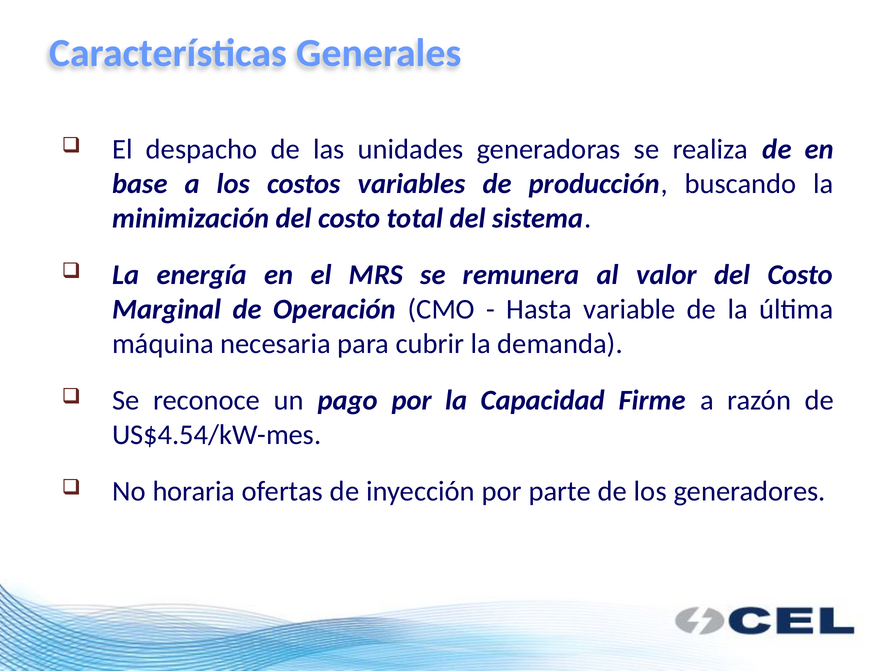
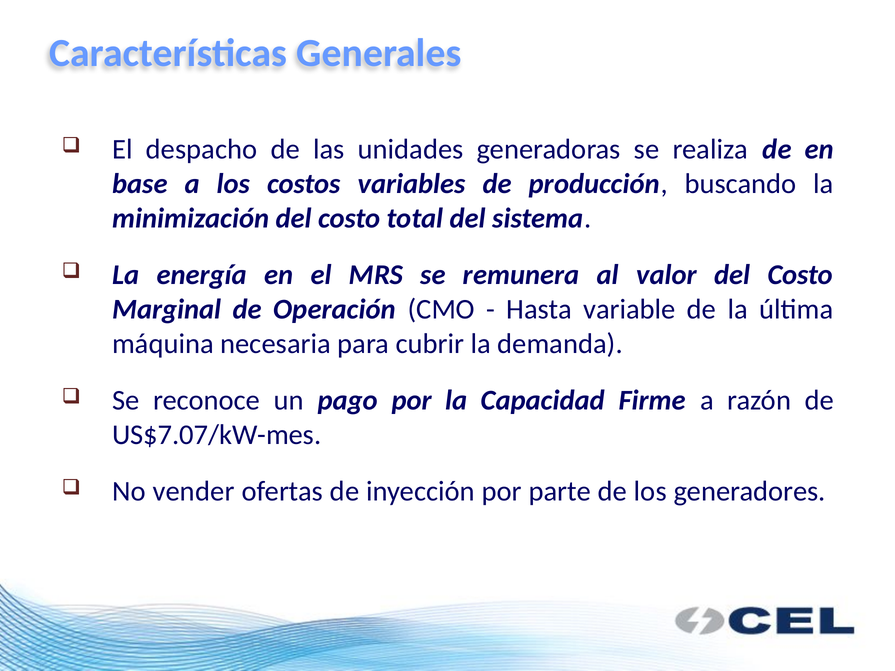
US$4.54/kW-mes: US$4.54/kW-mes -> US$7.07/kW-mes (217, 435)
horaria: horaria -> vender (194, 492)
